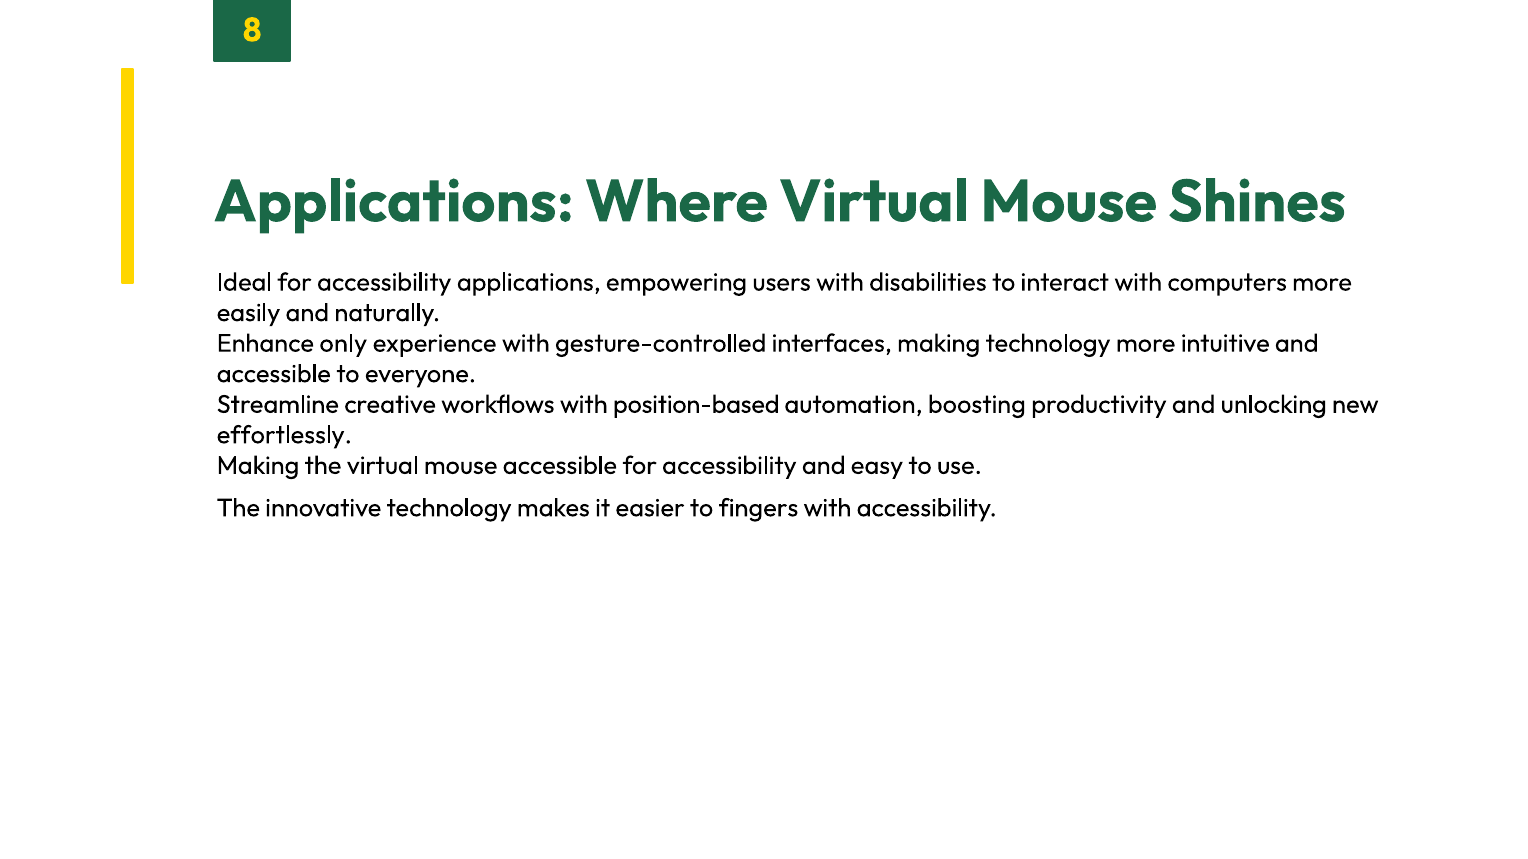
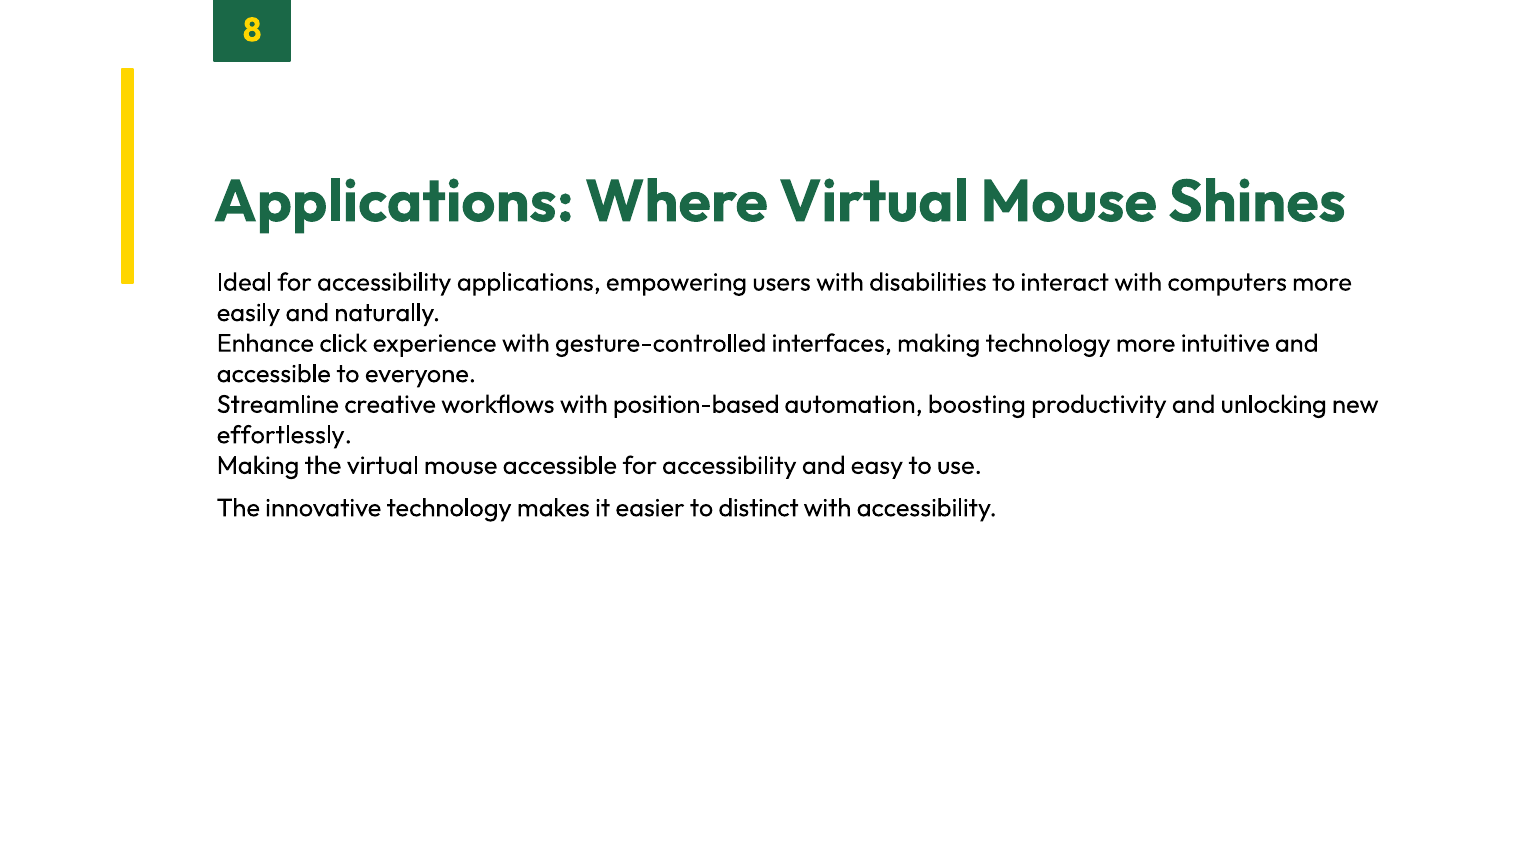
only: only -> click (343, 344)
fingers: fingers -> distinct (759, 508)
